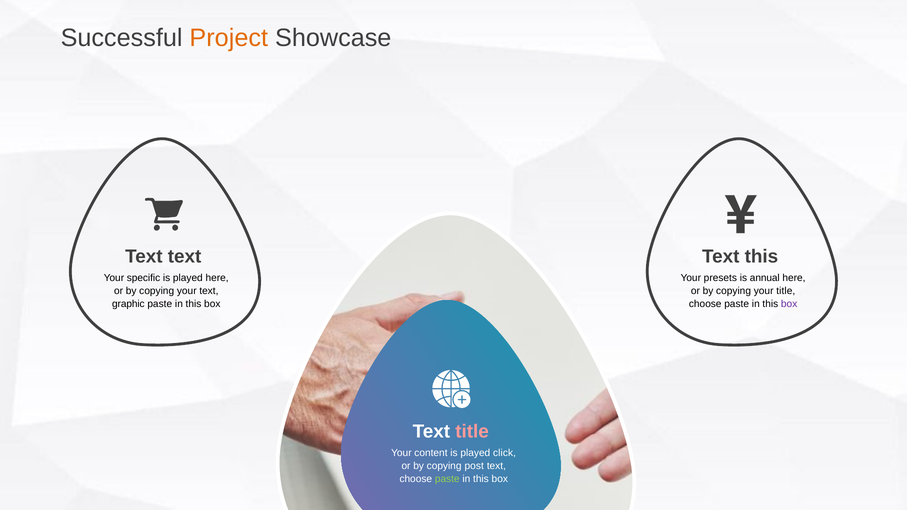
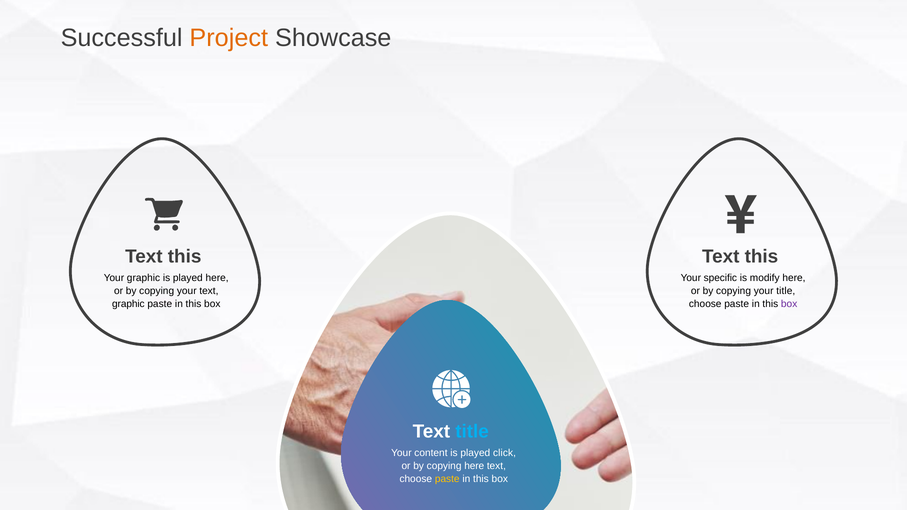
text: text -> this (185, 257)
Your specific: specific -> graphic (143, 278)
presets: presets -> specific (720, 278)
annual: annual -> modify (765, 278)
title colour: pink -> light blue (472, 431)
copying post: post -> here (474, 466)
paste colour: light green -> yellow (447, 479)
